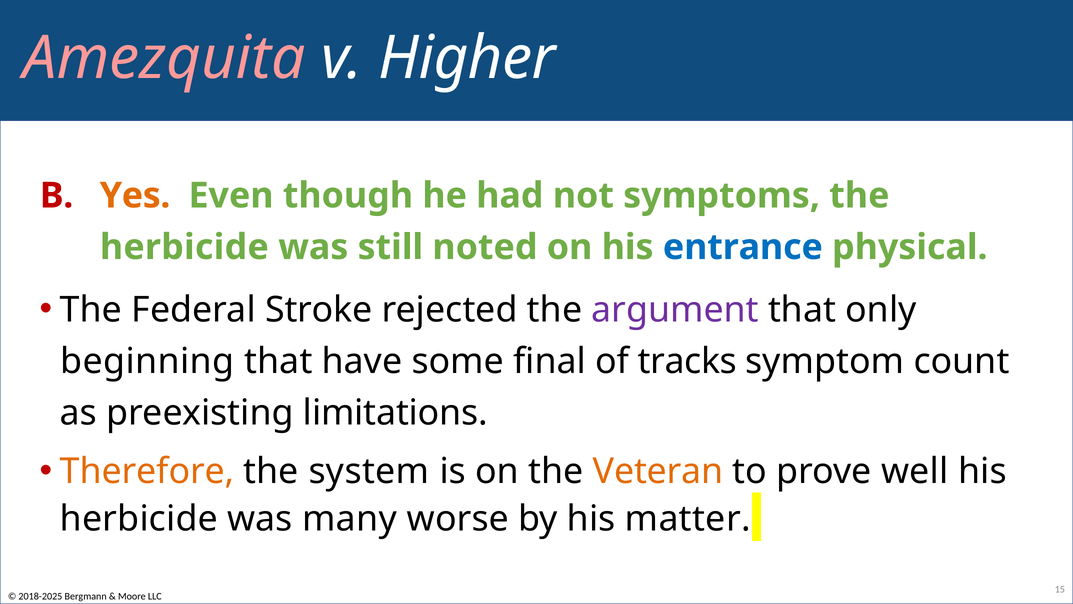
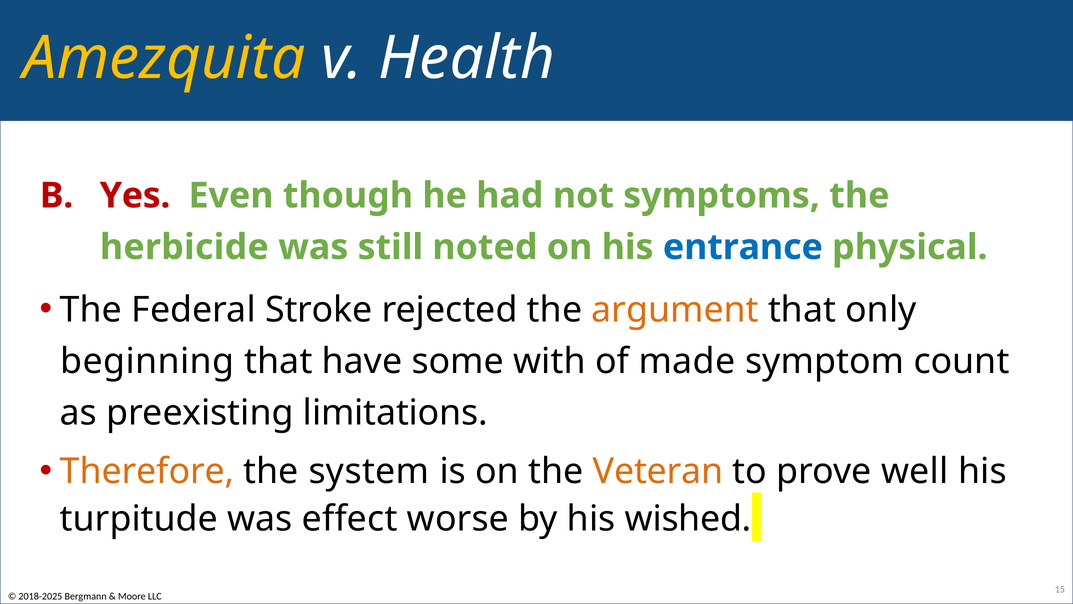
Amezquita colour: pink -> yellow (164, 58)
Higher: Higher -> Health (467, 58)
Yes colour: orange -> red (135, 195)
argument colour: purple -> orange (675, 310)
final: final -> with (549, 361)
tracks: tracks -> made (687, 361)
herbicide: herbicide -> turpitude (139, 519)
many: many -> effect (350, 519)
matter: matter -> wished (688, 519)
